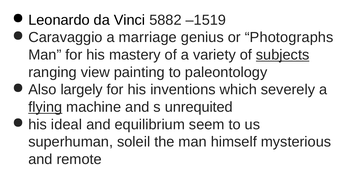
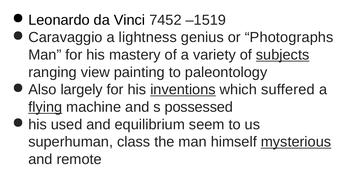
5882: 5882 -> 7452 (165, 20)
marriage: marriage -> lightness (148, 37)
inventions underline: none -> present (183, 90)
severely: severely -> suffered (288, 90)
unrequited: unrequited -> possessed (199, 107)
ideal: ideal -> used (67, 125)
soleil: soleil -> class (134, 142)
mysterious underline: none -> present (296, 142)
